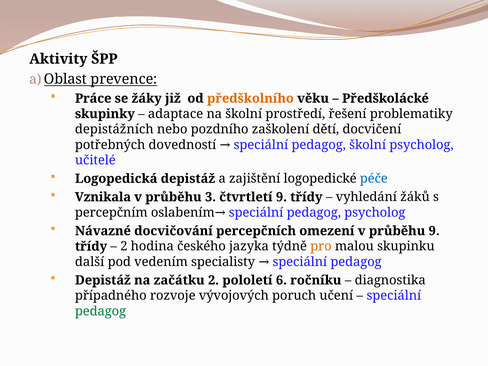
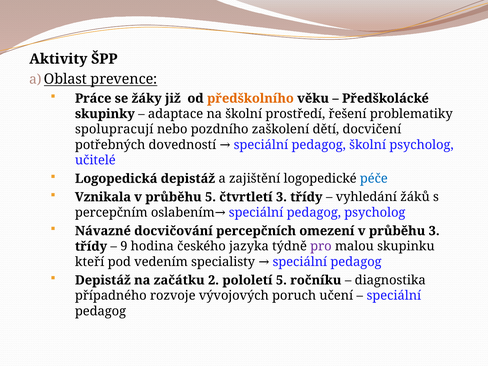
depistážních: depistážních -> spolupracují (114, 129)
průběhu 3: 3 -> 5 (211, 197)
čtvrtletí 9: 9 -> 3 (281, 197)
průběhu 9: 9 -> 3 (434, 231)
2: 2 -> 9 (124, 246)
pro colour: orange -> purple (321, 246)
další: další -> kteří (90, 262)
pololetí 6: 6 -> 5 (281, 280)
pedagog colour: green -> black (100, 311)
